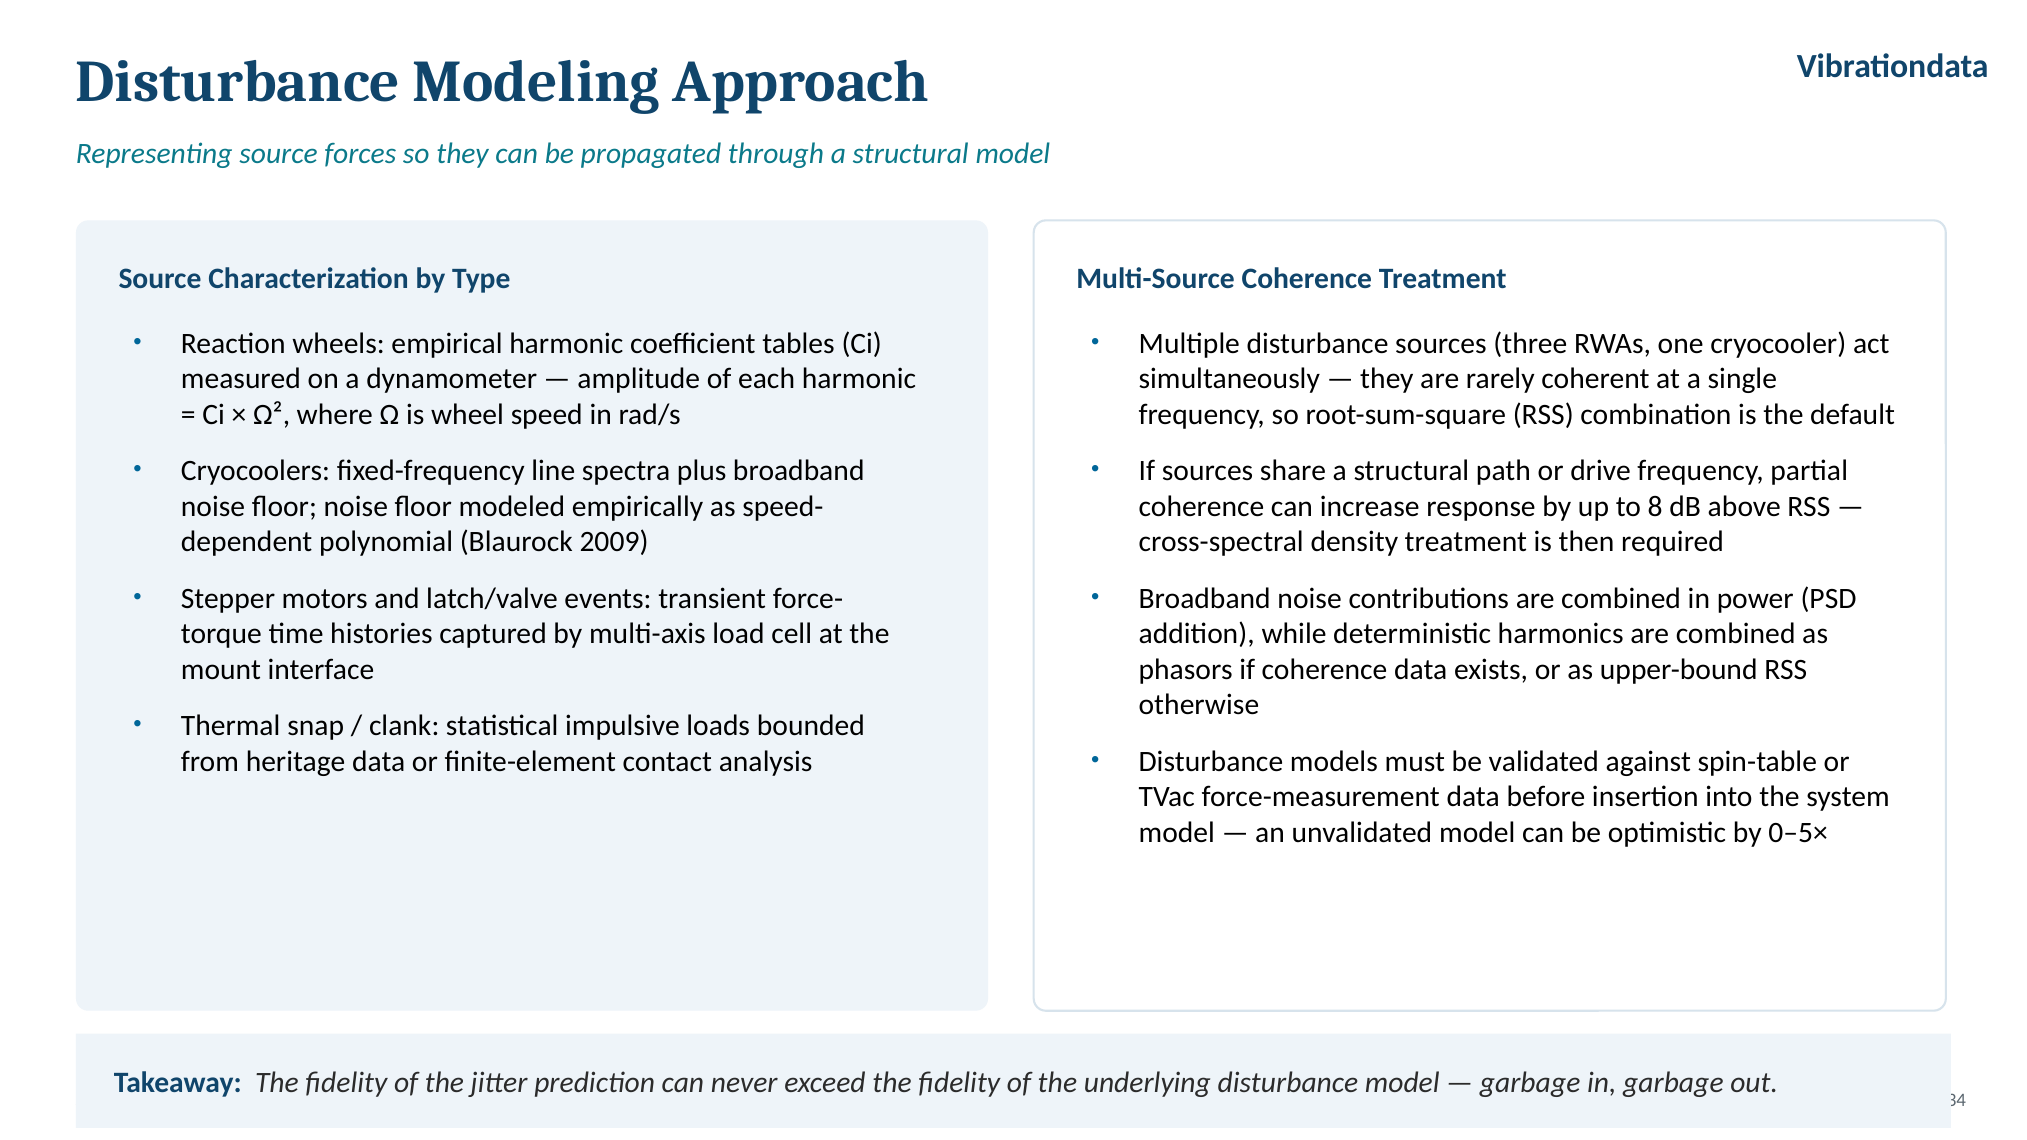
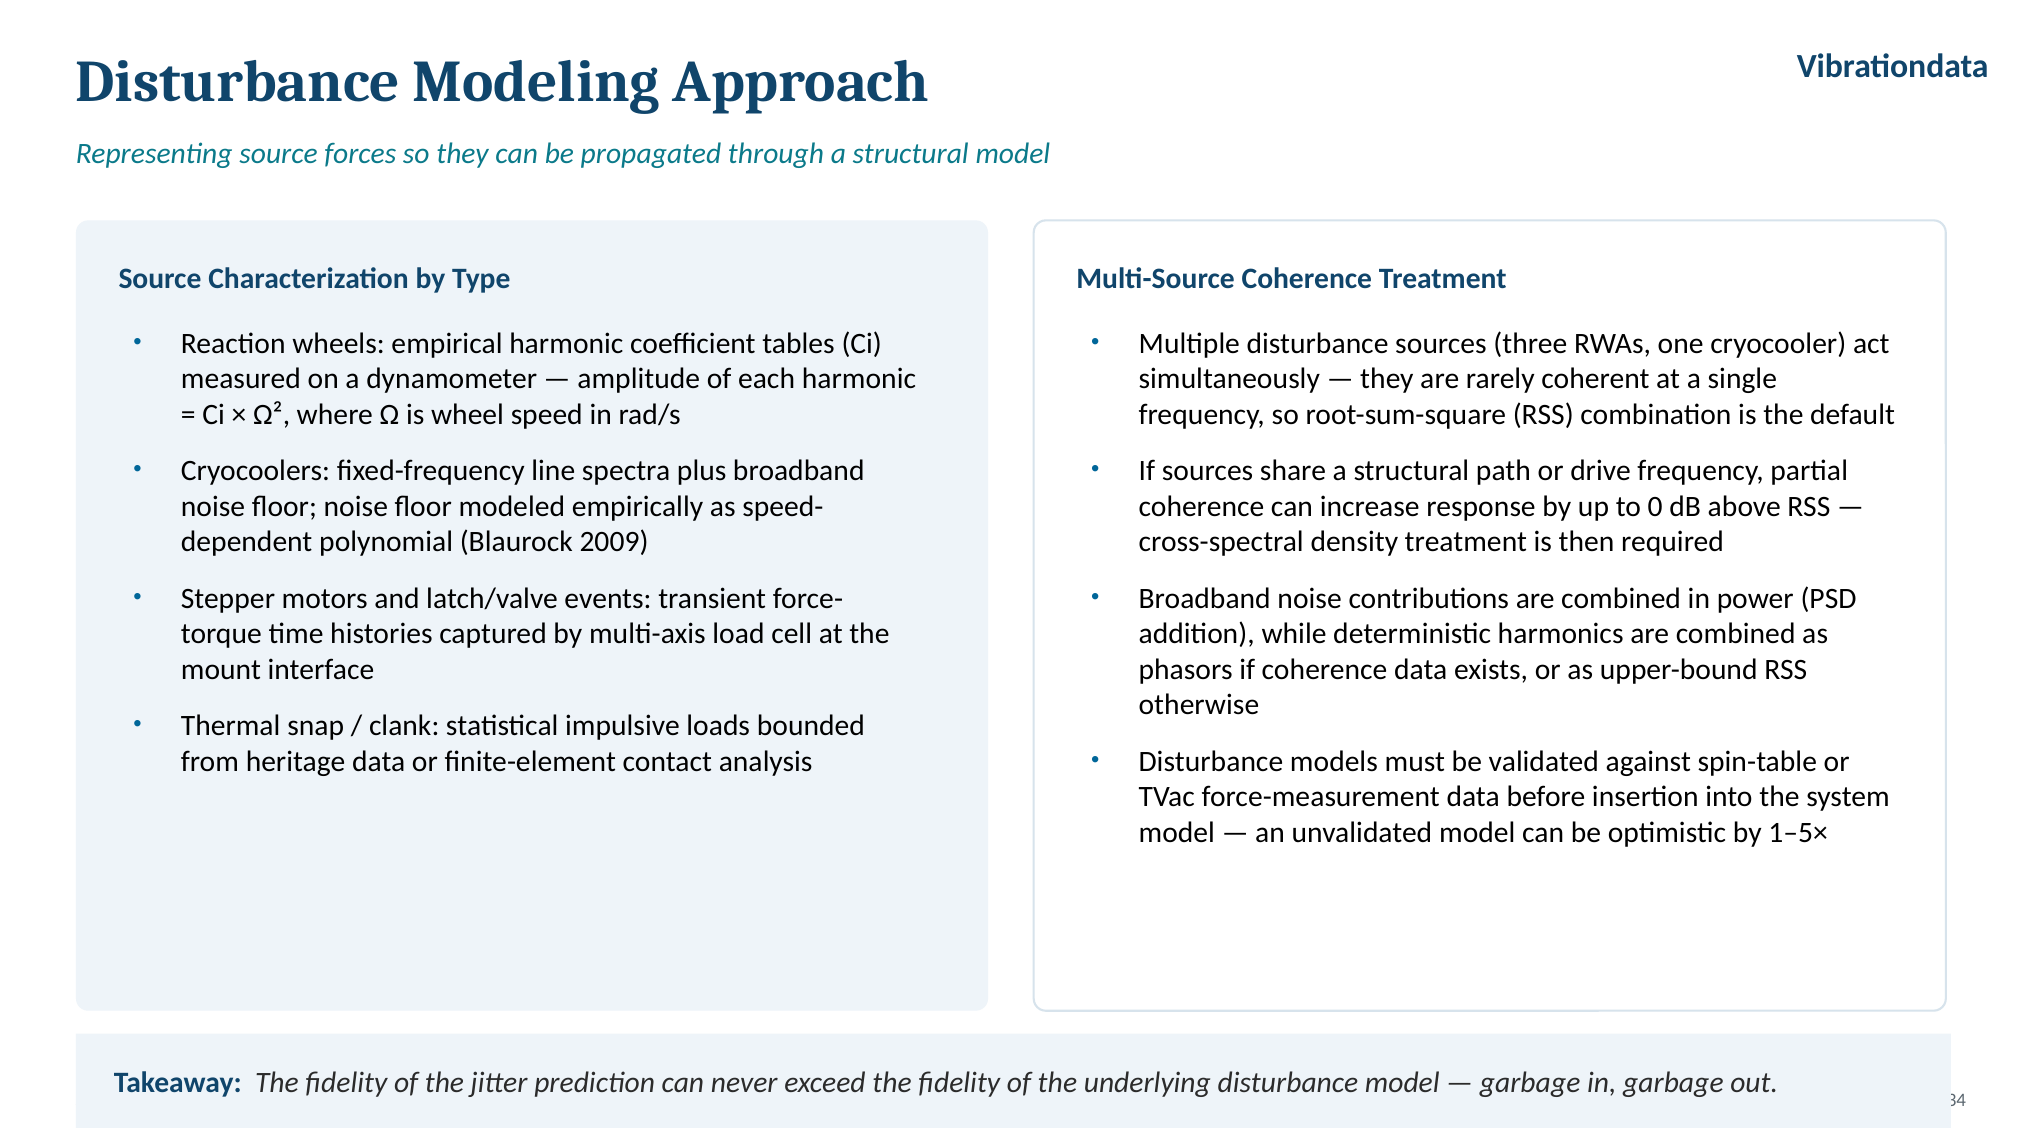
8: 8 -> 0 (1655, 507)
0–5×: 0–5× -> 1–5× (1798, 833)
